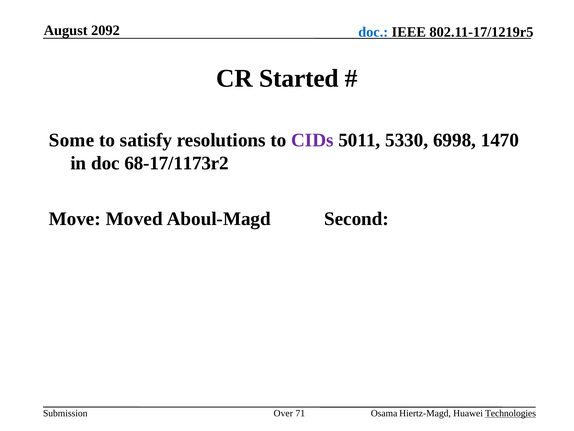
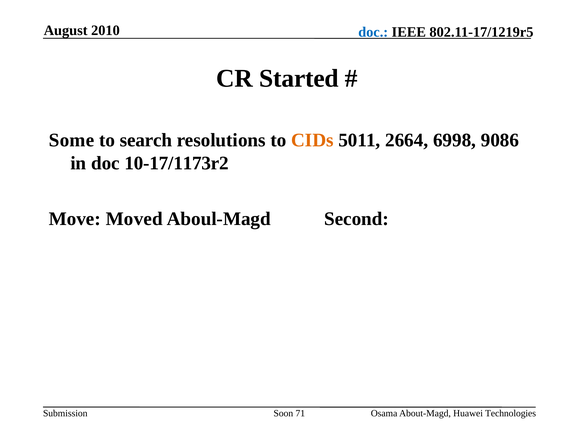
2092: 2092 -> 2010 (105, 30)
satisfy: satisfy -> search (146, 140)
CIDs colour: purple -> orange (312, 140)
5330: 5330 -> 2664 (407, 140)
1470: 1470 -> 9086 (500, 140)
68-17/1173r2: 68-17/1173r2 -> 10-17/1173r2 (177, 163)
Over: Over -> Soon (283, 413)
Hiertz-Magd: Hiertz-Magd -> About-Magd (425, 413)
Technologies underline: present -> none (511, 413)
